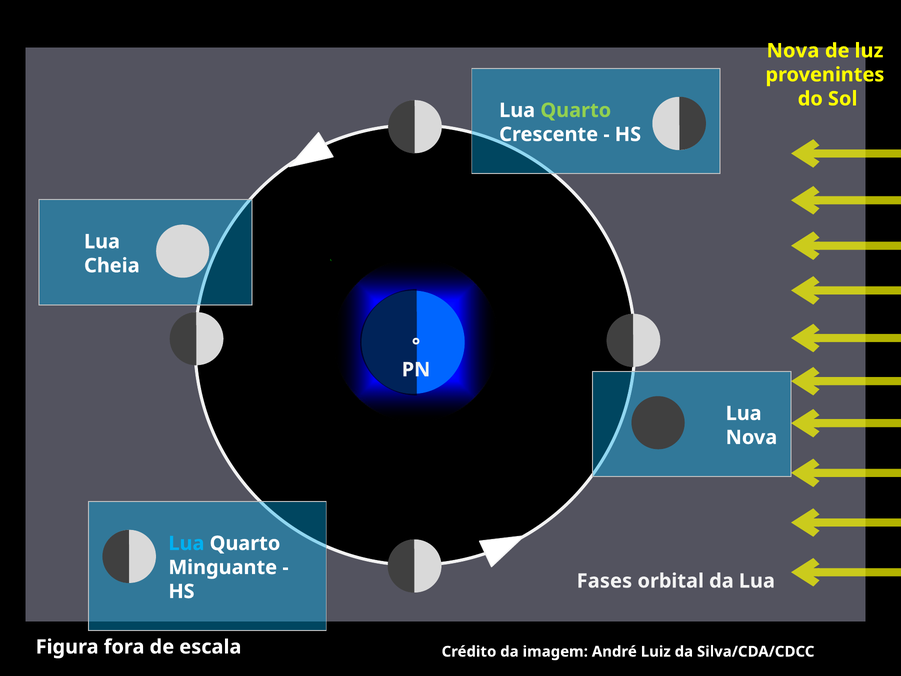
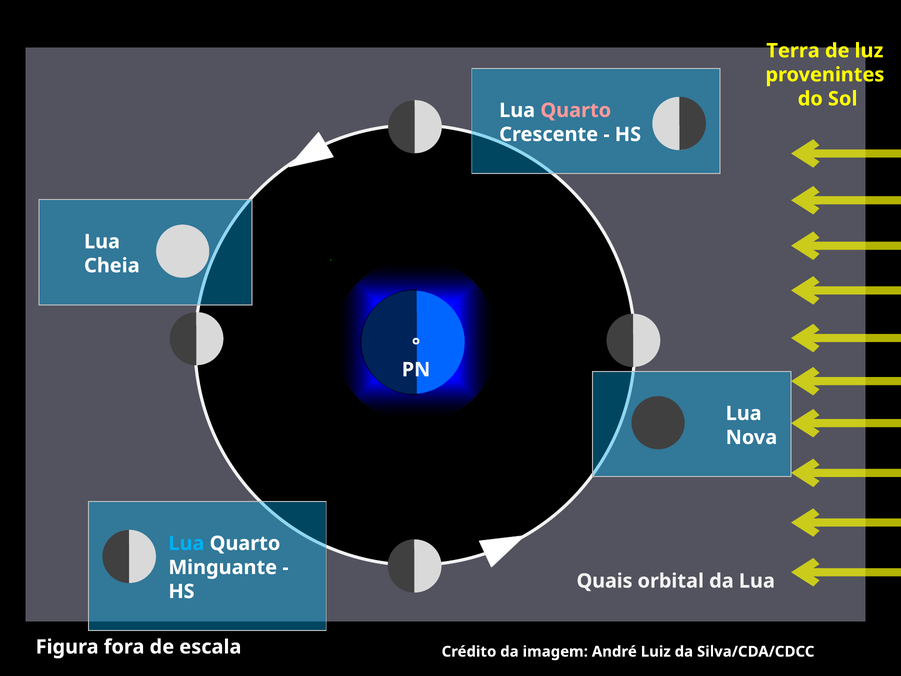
Nova: Nova -> Terra (793, 51)
Quarto colour: light green -> pink (576, 110)
Fases: Fases -> Quais (605, 581)
